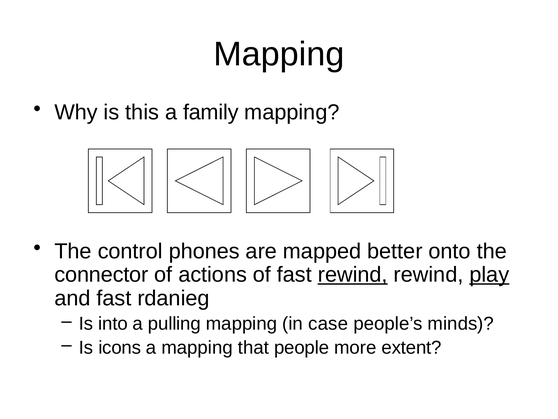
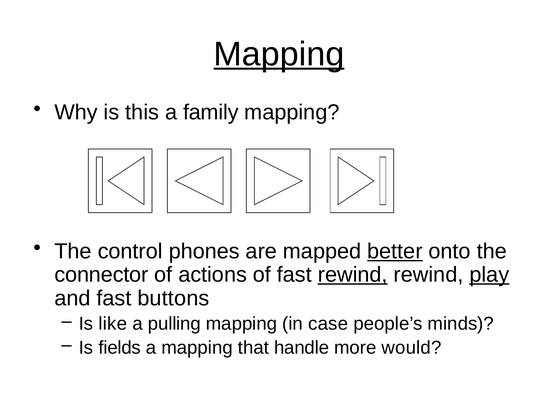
Mapping underline: none -> present (279, 54)
better underline: none -> present (395, 251)
rdanieg: rdanieg -> buttons (173, 298)
into: into -> like (113, 323)
icons: icons -> fields (120, 347)
people: people -> handle (302, 347)
extent: extent -> would (411, 347)
